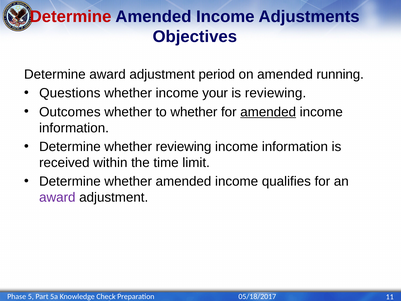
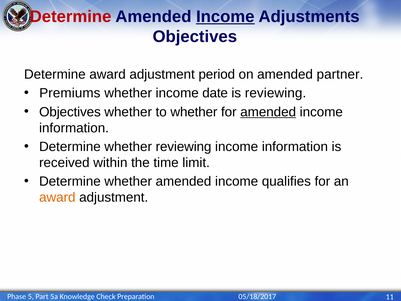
Income underline: none -> present (225, 17)
running: running -> partner (340, 74)
Questions: Questions -> Premiums (70, 93)
your: your -> date (215, 93)
Outcomes: Outcomes -> Objectives (70, 112)
award colour: purple -> orange (57, 197)
